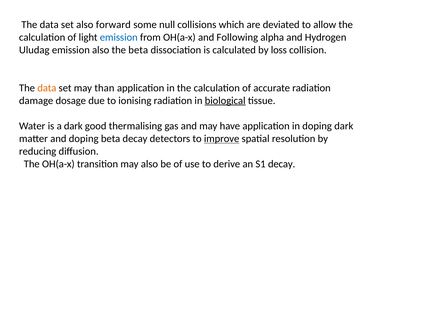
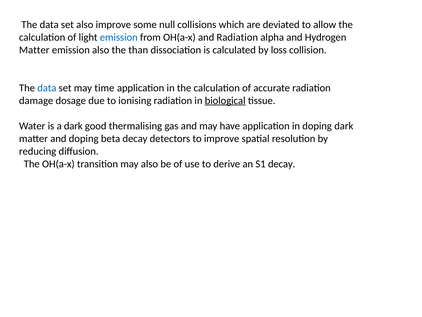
also forward: forward -> improve (113, 24)
and Following: Following -> Radiation (237, 37)
Uludag: Uludag -> Matter (34, 50)
the beta: beta -> than (138, 50)
data colour: orange -> blue (47, 88)
than: than -> time (104, 88)
improve underline: present -> none (222, 138)
